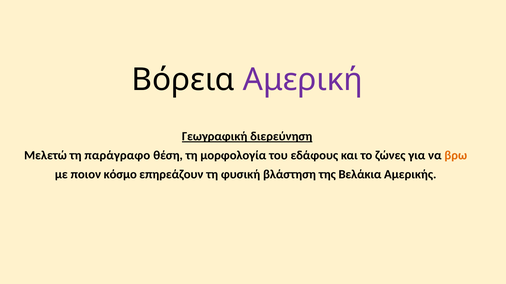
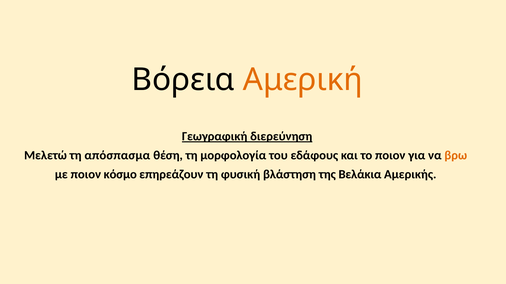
Αμερική colour: purple -> orange (303, 80)
παράγραφο: παράγραφο -> απόσπασμα (117, 156)
το ζώνες: ζώνες -> ποιον (390, 156)
